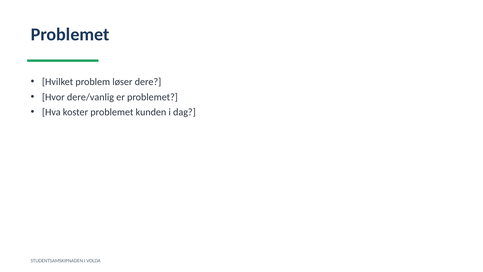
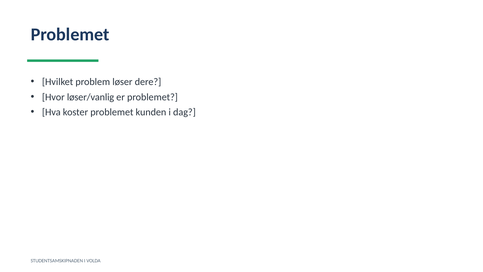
dere/vanlig: dere/vanlig -> løser/vanlig (91, 97)
